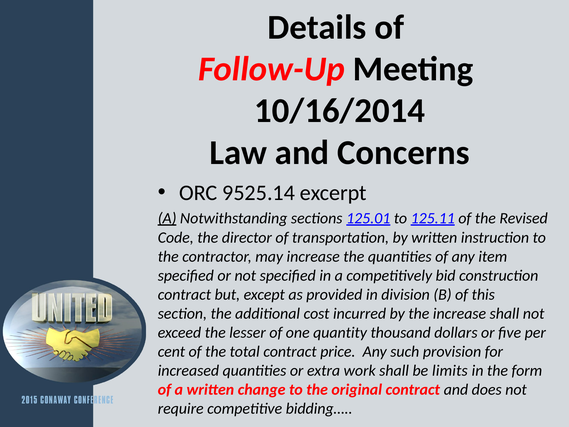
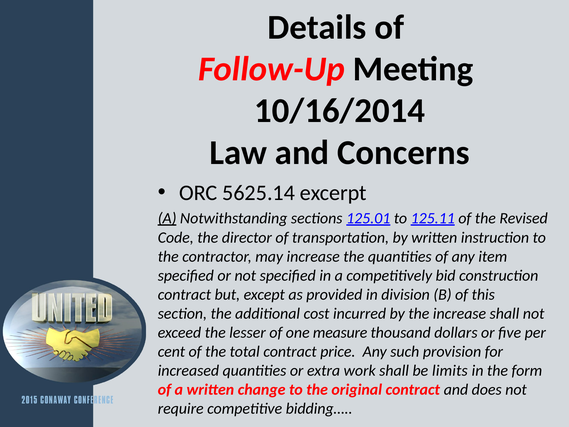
9525.14: 9525.14 -> 5625.14 (259, 193)
quantity: quantity -> measure (340, 332)
